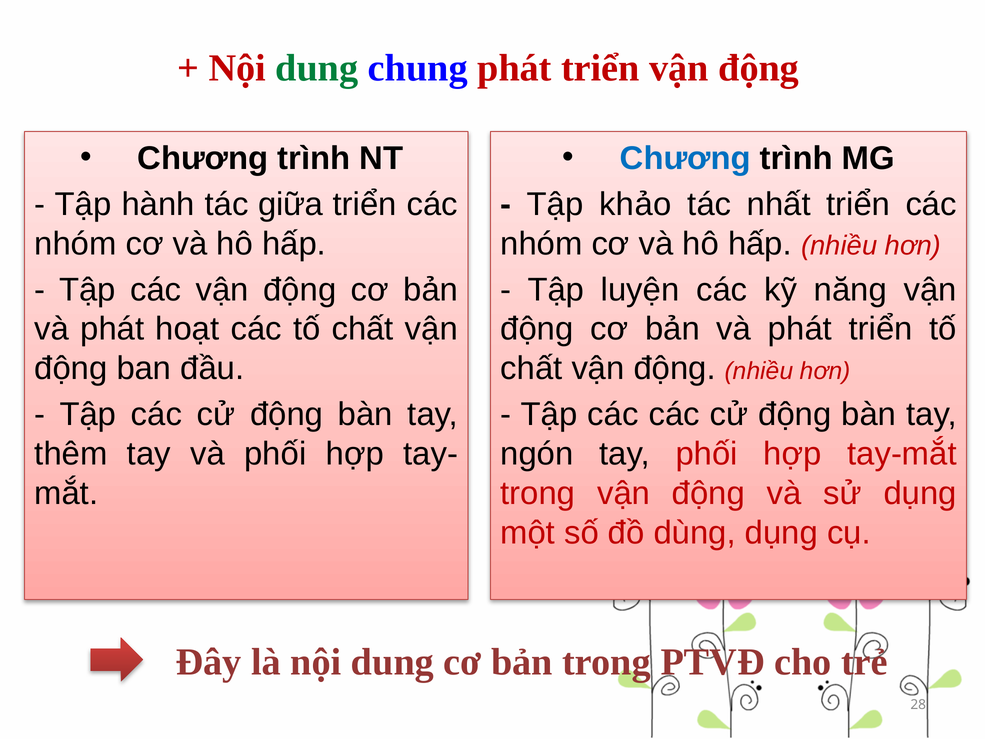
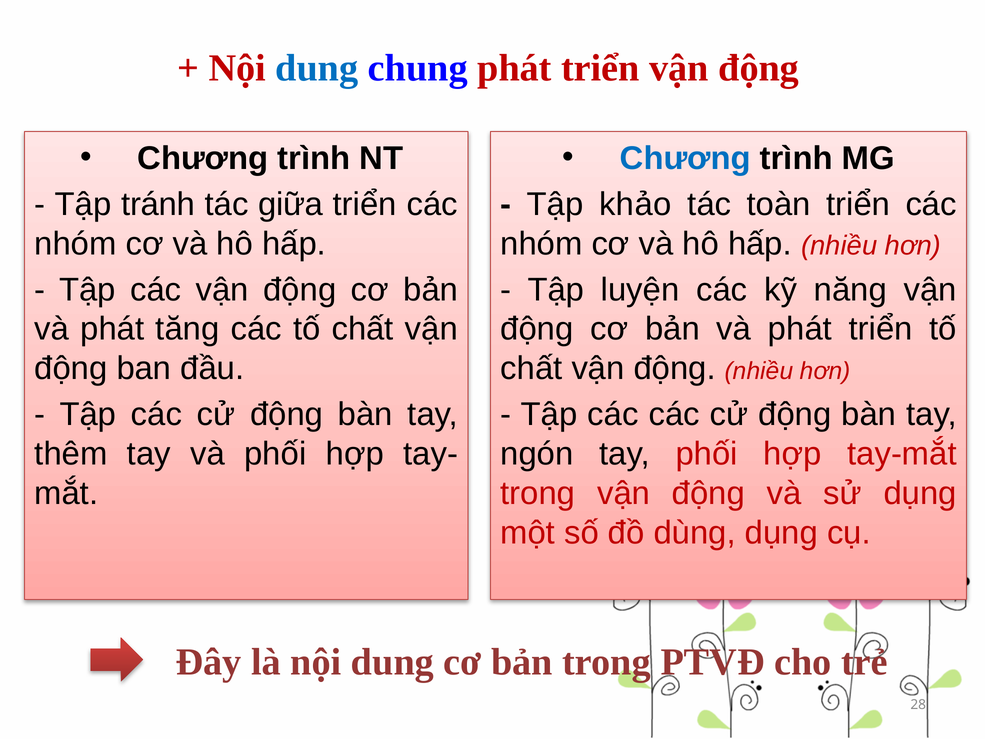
dung colour: green -> blue (317, 68)
hành: hành -> tránh (158, 204)
nhất: nhất -> toàn (779, 204)
hoạt: hoạt -> tăng (187, 329)
